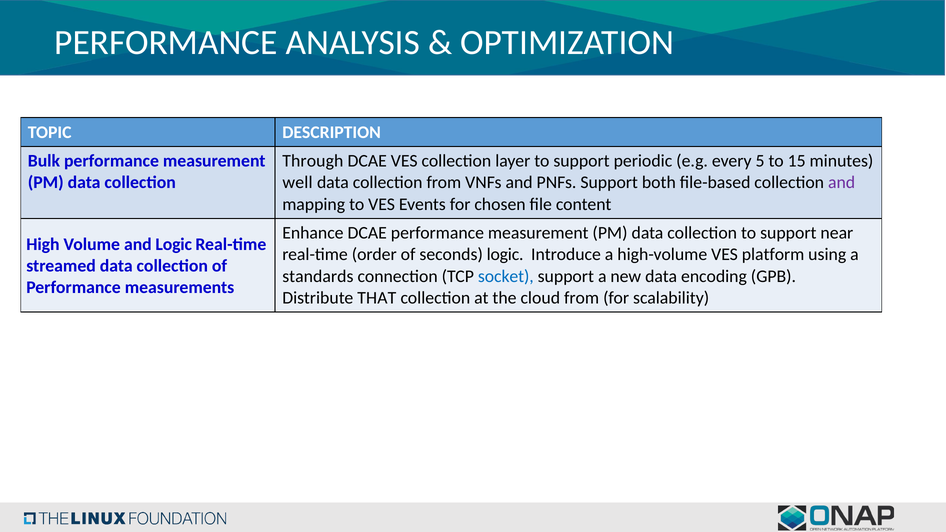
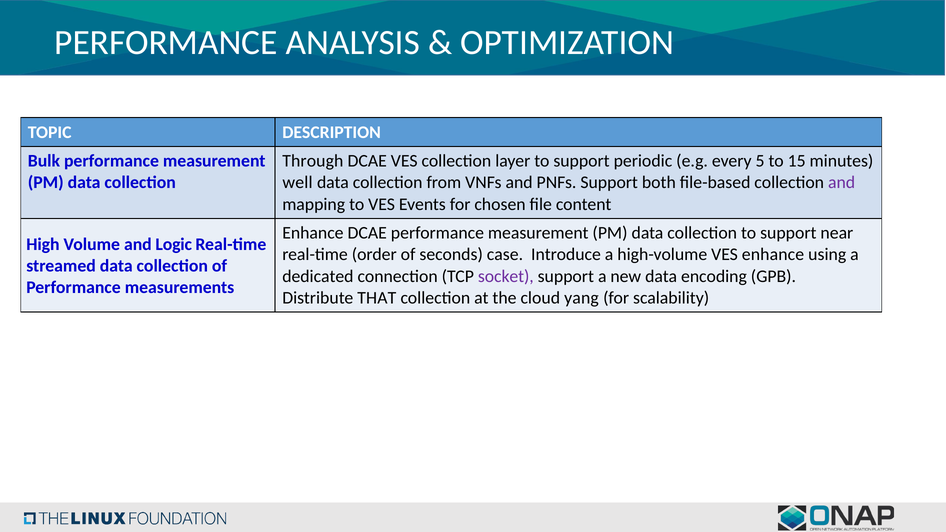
seconds logic: logic -> case (505, 255)
VES platform: platform -> enhance (773, 255)
standards: standards -> dedicated (318, 276)
socket colour: blue -> purple (506, 276)
cloud from: from -> yang (581, 298)
